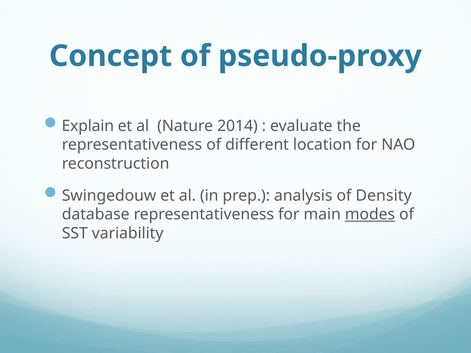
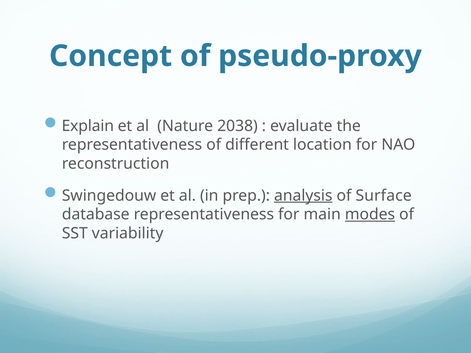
2014: 2014 -> 2038 (237, 126)
analysis underline: none -> present (303, 196)
Density: Density -> Surface (384, 196)
